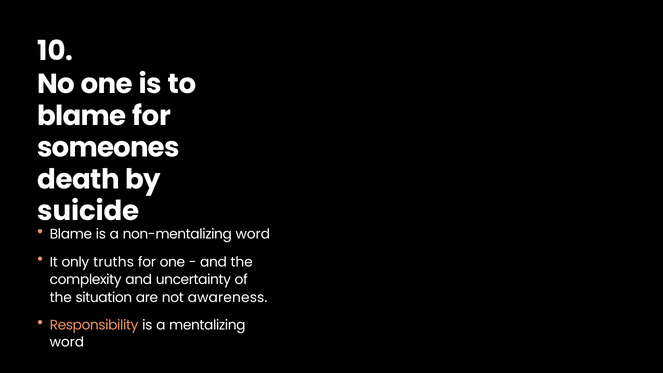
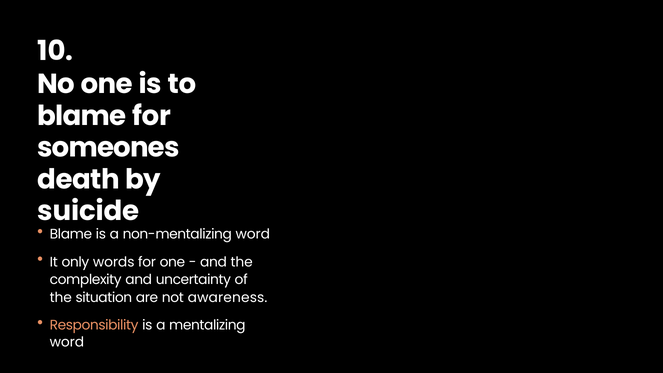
truths: truths -> words (114, 262)
